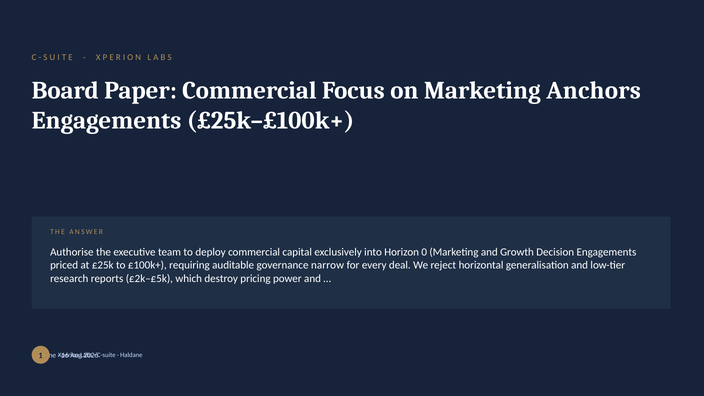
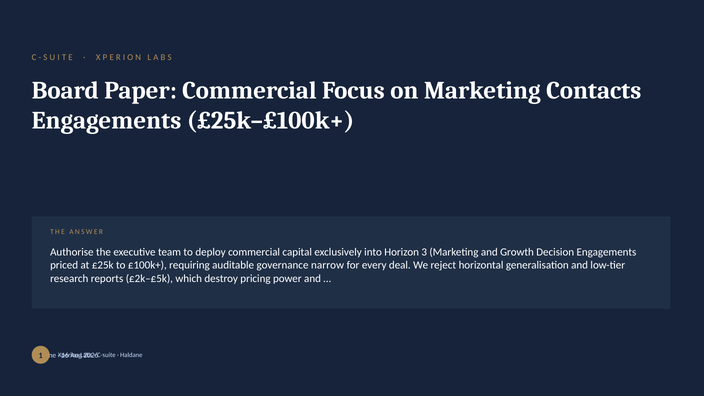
Anchors: Anchors -> Contacts (594, 91)
0: 0 -> 3 (424, 252)
